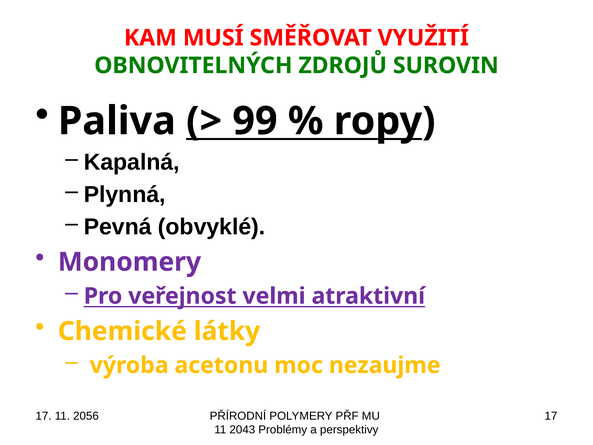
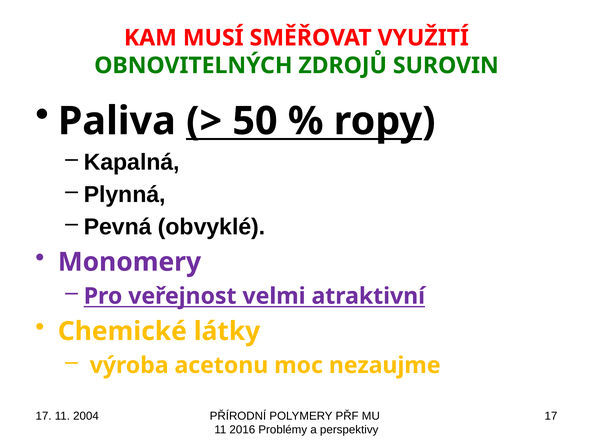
99: 99 -> 50 (255, 121)
2056: 2056 -> 2004 (86, 416)
2043: 2043 -> 2016 (242, 430)
